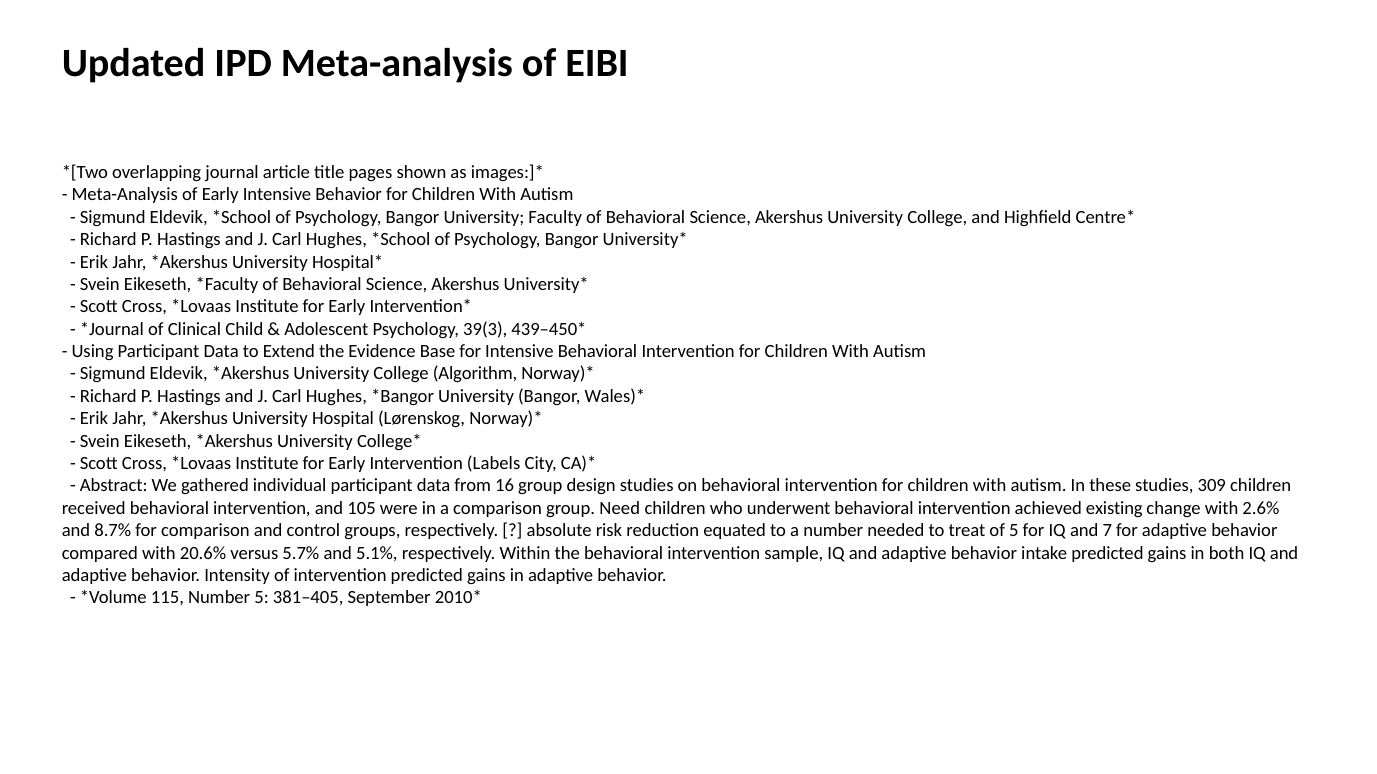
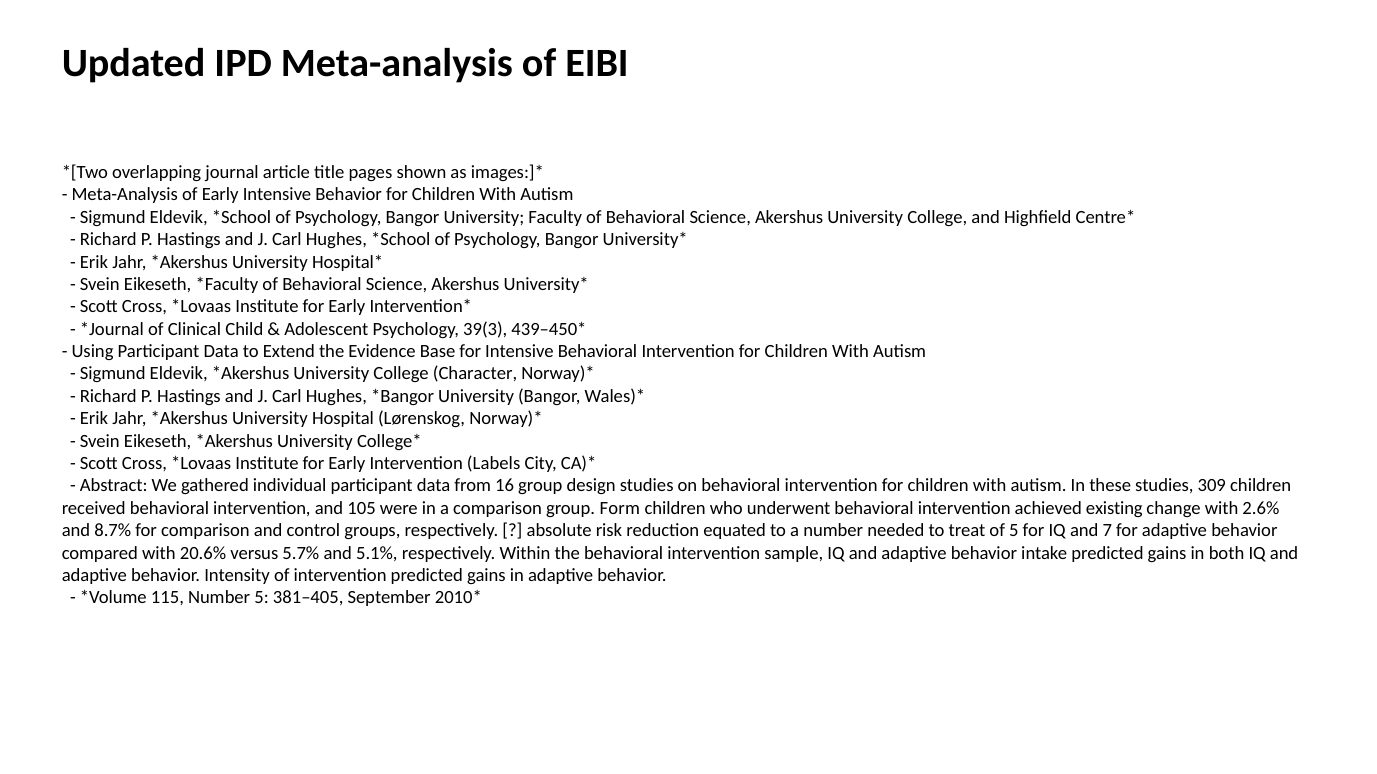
Algorithm: Algorithm -> Character (475, 374)
Need: Need -> Form (620, 509)
